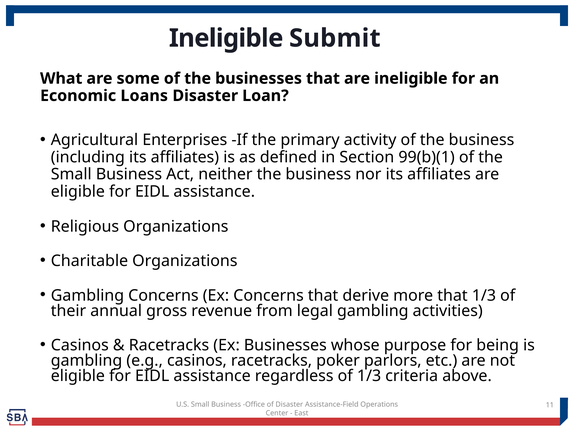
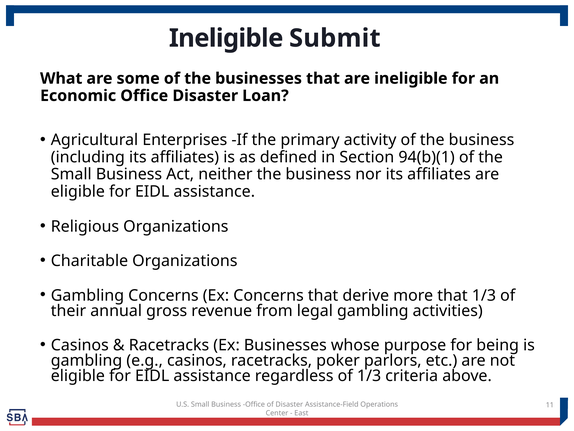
Economic Loans: Loans -> Office (144, 96)
99(b)(1: 99(b)(1 -> 94(b)(1 (427, 157)
